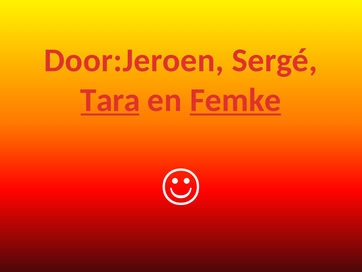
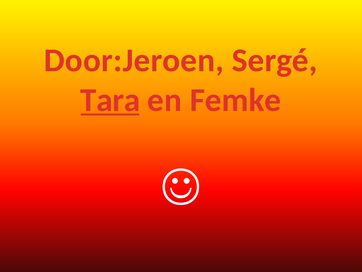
Femke underline: present -> none (235, 100)
